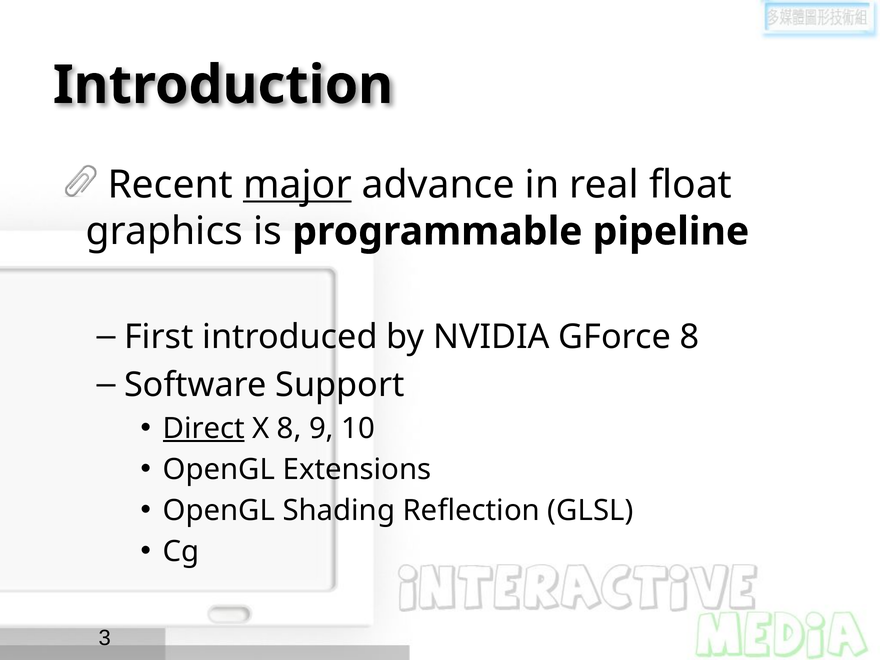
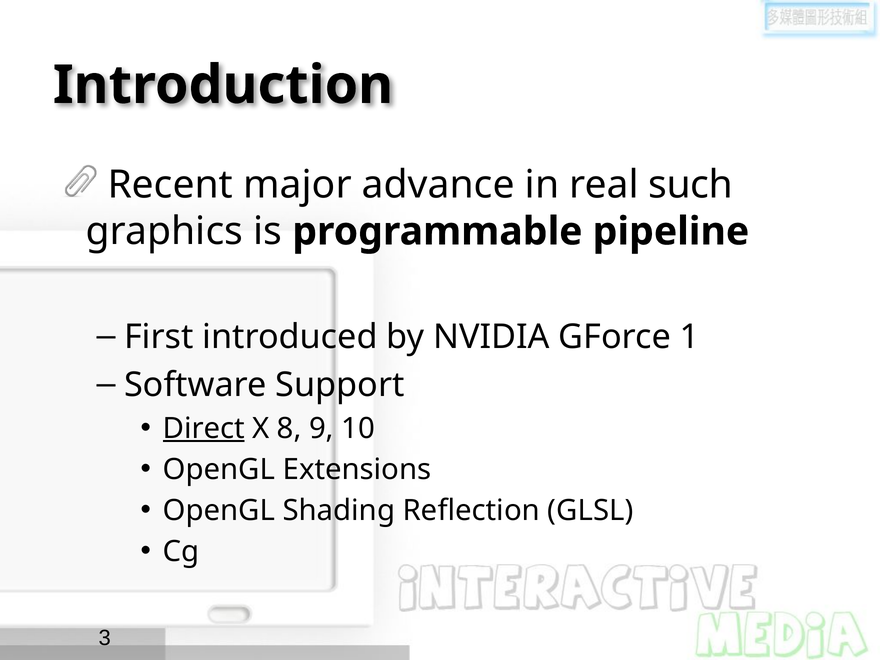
major underline: present -> none (297, 185)
float: float -> such (691, 185)
GForce 8: 8 -> 1 (690, 337)
